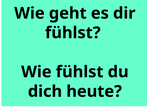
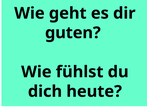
fühlst: fühlst -> guten (73, 33)
